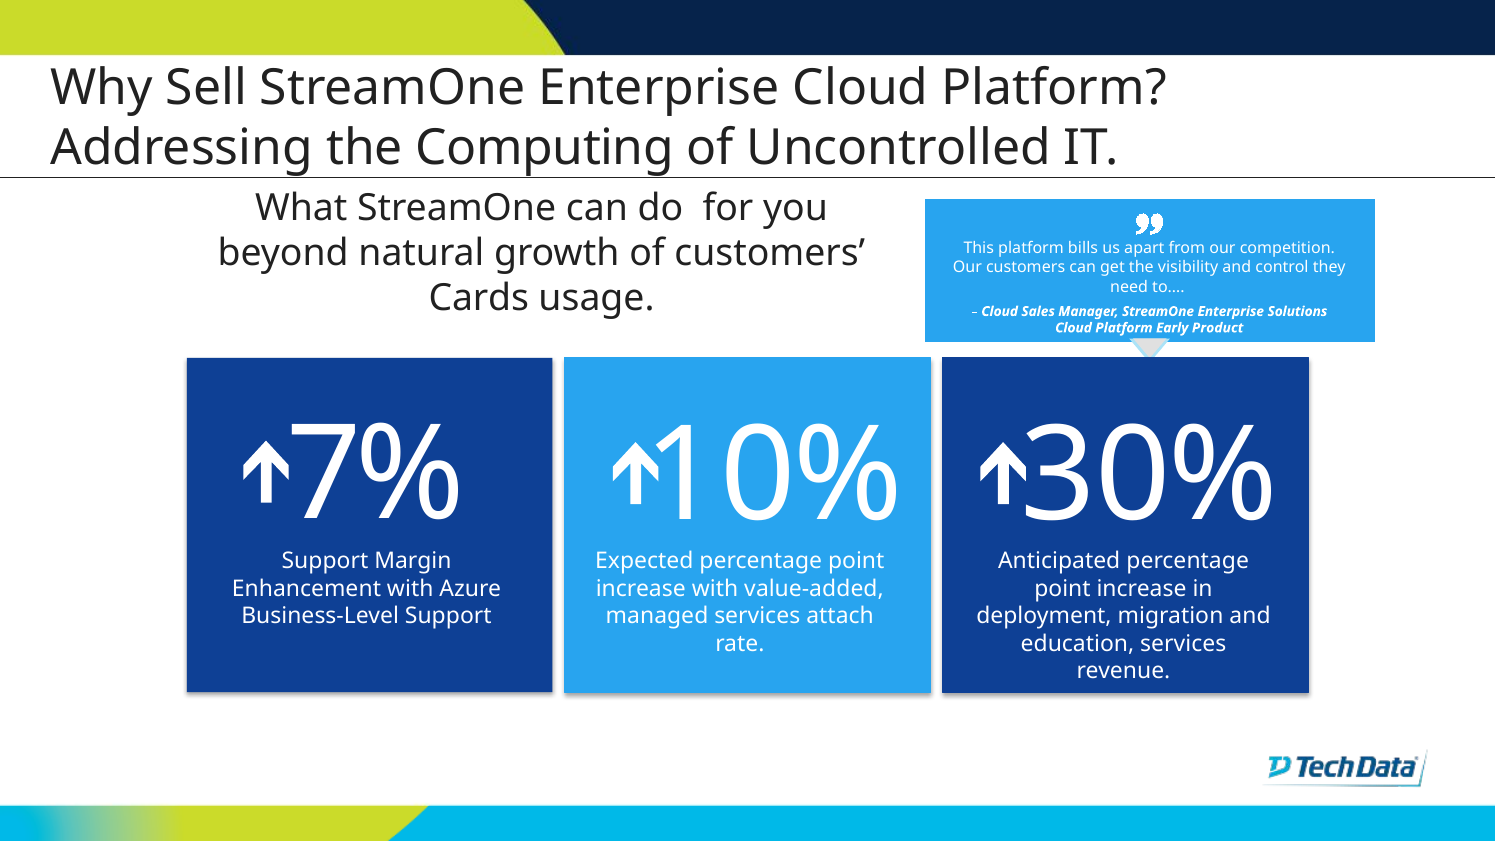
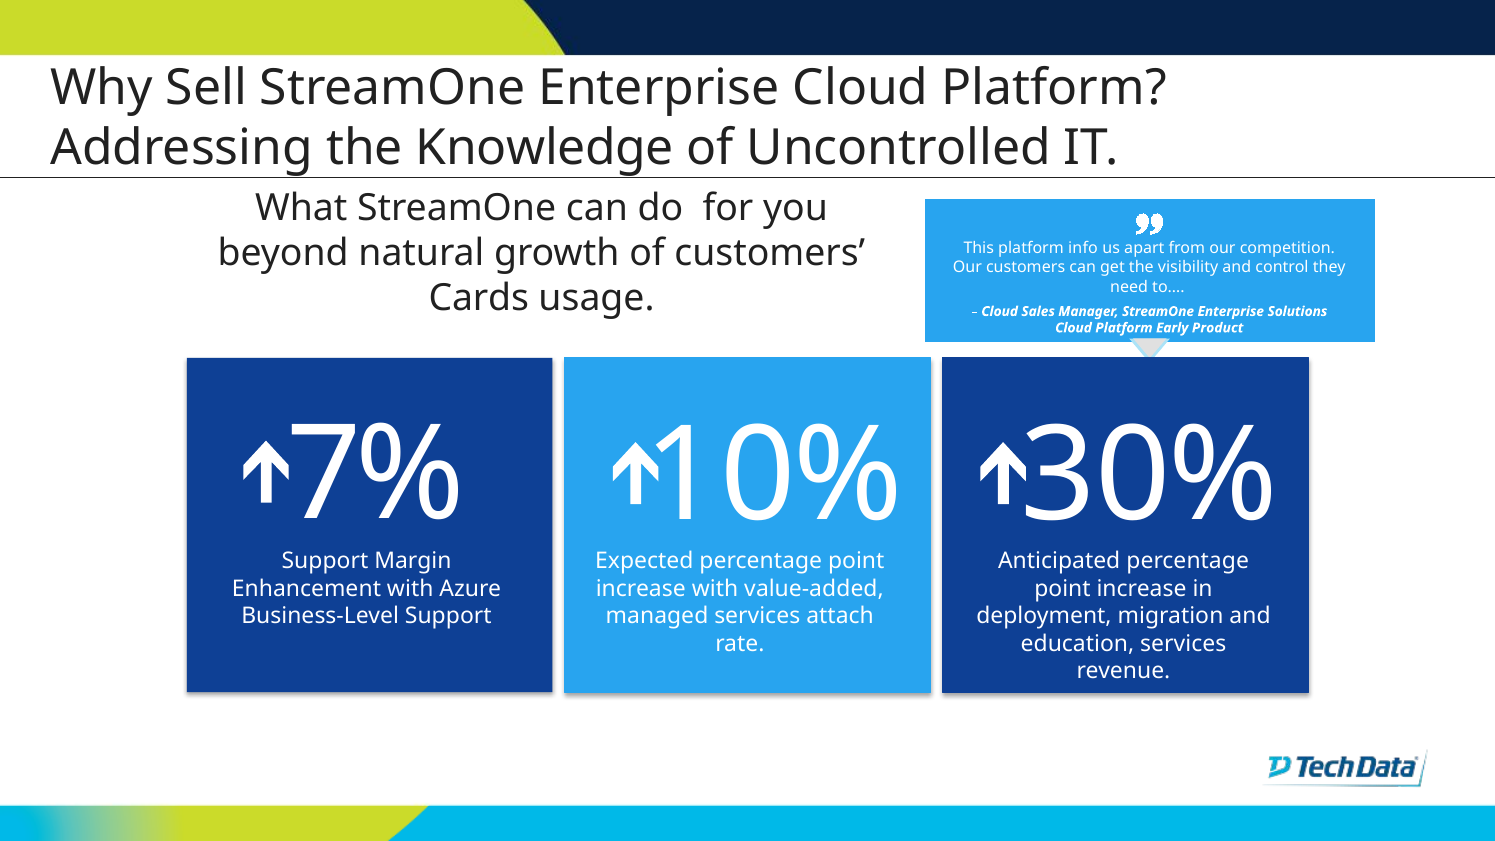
Computing: Computing -> Knowledge (545, 148)
bills: bills -> info (1083, 248)
